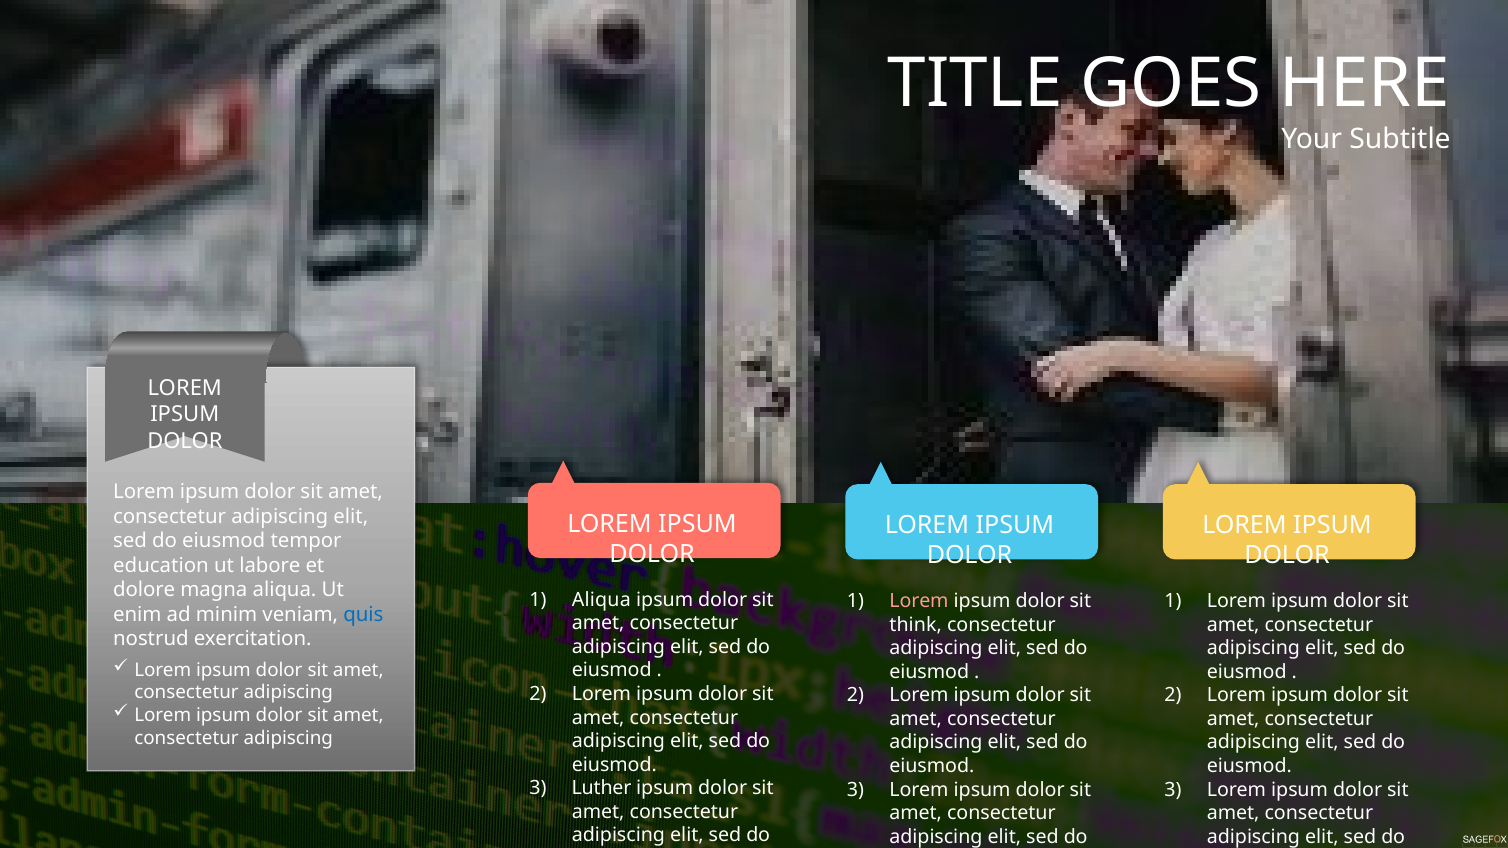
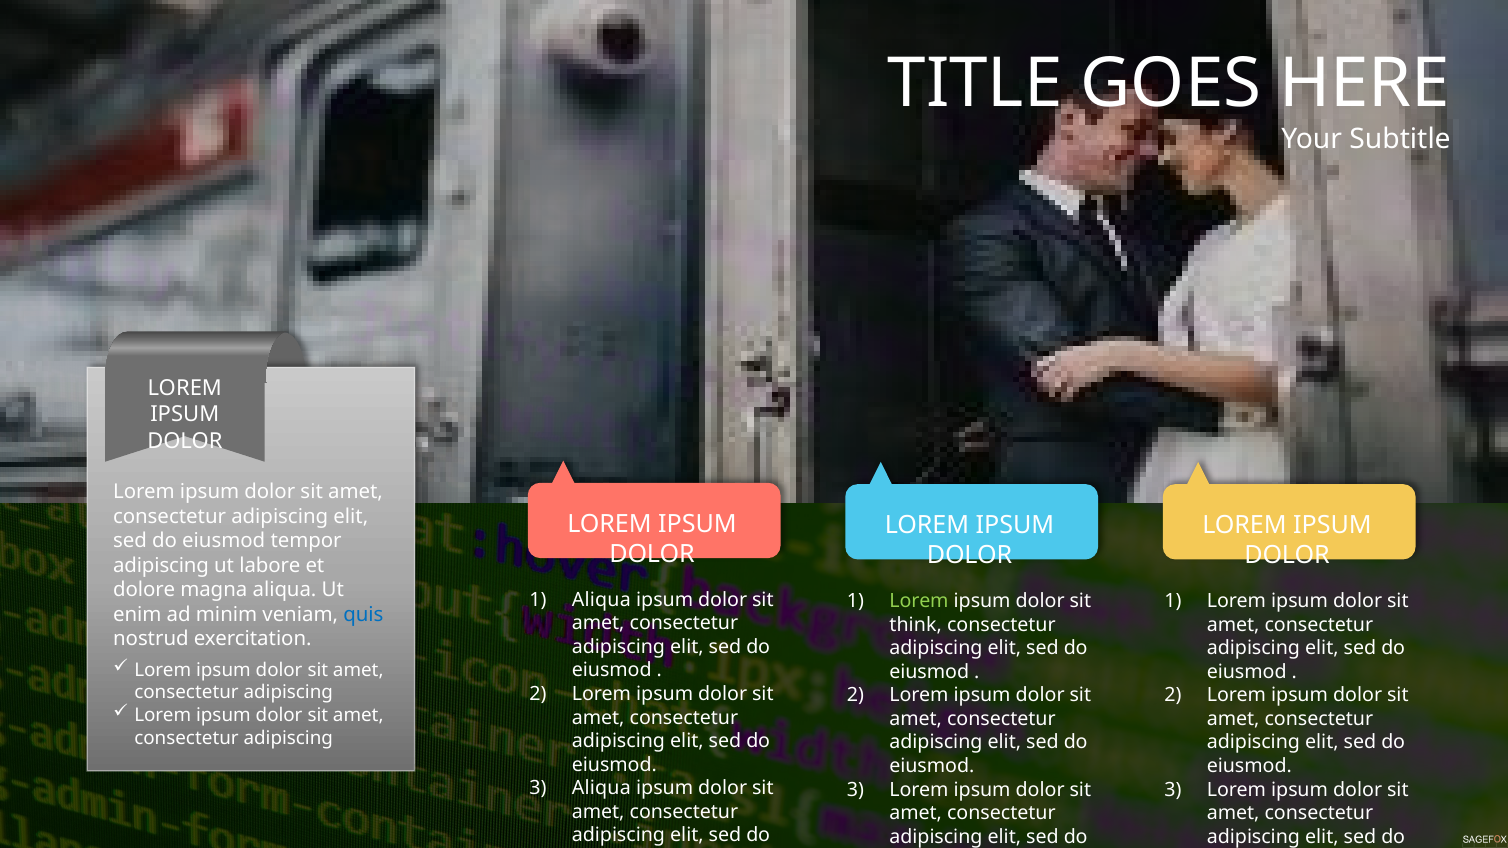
education: education -> adipiscing (161, 566)
Lorem colour: pink -> light green (919, 601)
Luther: Luther -> Aliqua (601, 788)
